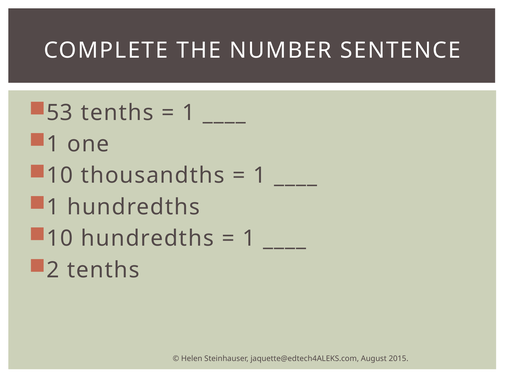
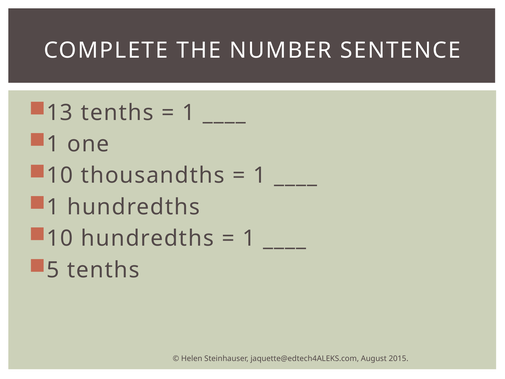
53: 53 -> 13 (60, 113)
2: 2 -> 5 (53, 270)
